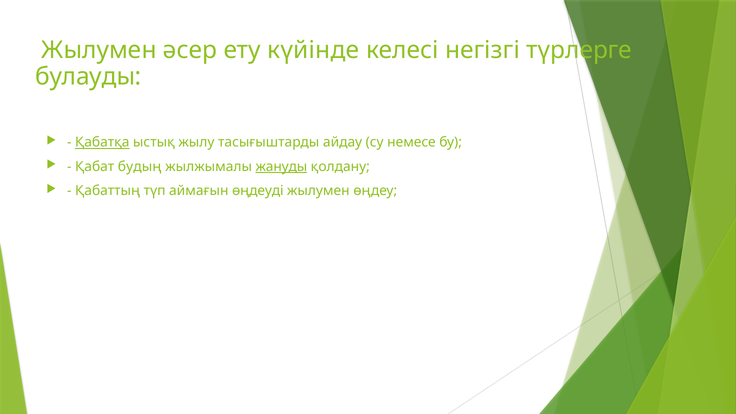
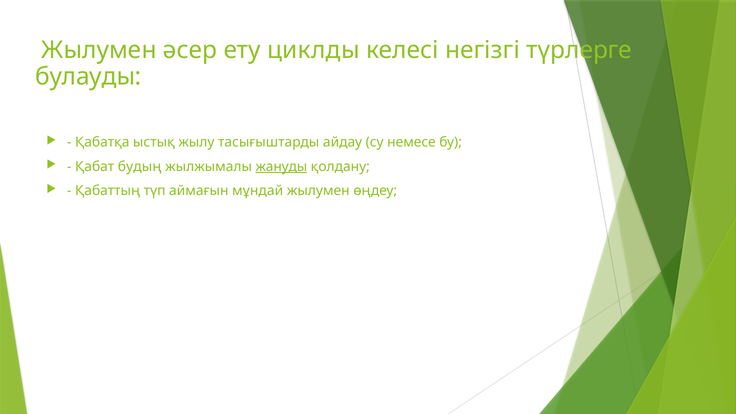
күйінде: күйінде -> циклды (313, 50)
Қабатқа underline: present -> none (102, 142)
өңдеуді: өңдеуді -> мұндай (258, 191)
